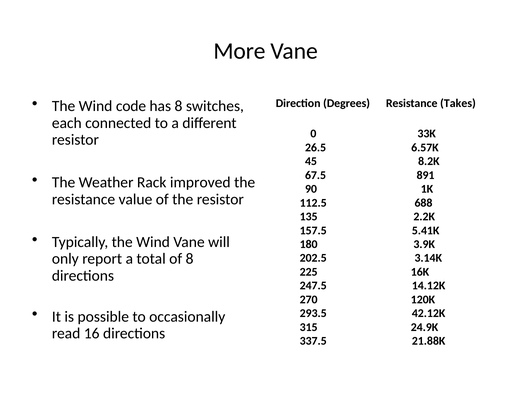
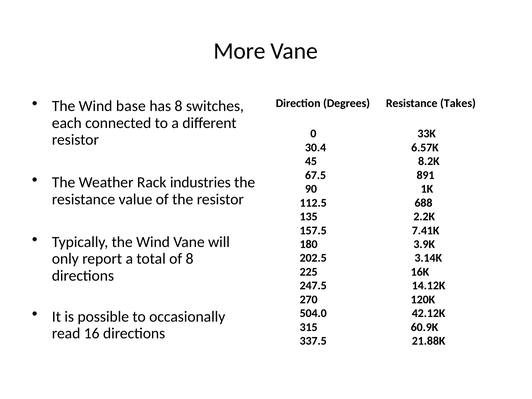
code: code -> base (131, 106)
26.5: 26.5 -> 30.4 (316, 148)
improved: improved -> industries (200, 183)
5.41K: 5.41K -> 7.41K (426, 230)
293.5: 293.5 -> 504.0 (313, 313)
24.9K: 24.9K -> 60.9K (425, 327)
